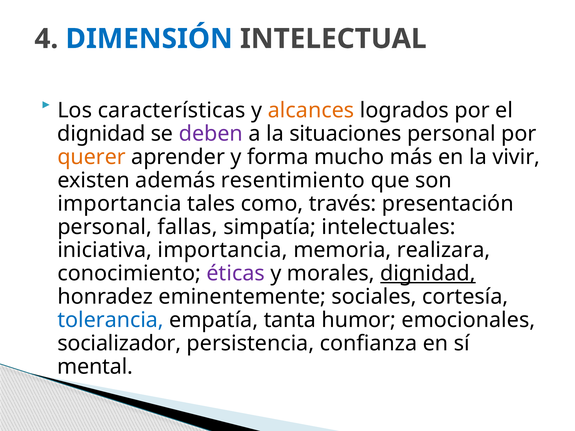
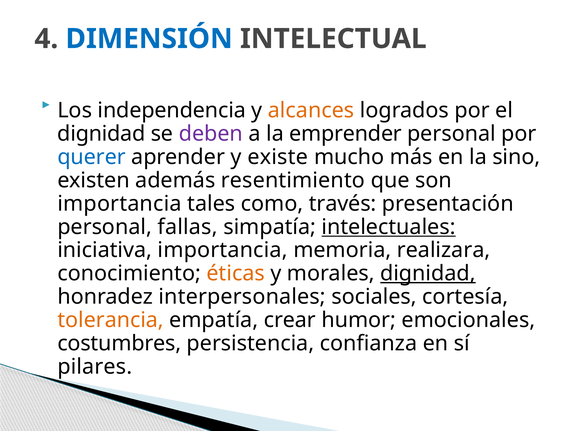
características: características -> independencia (172, 110)
situaciones: situaciones -> emprender (346, 134)
querer colour: orange -> blue (92, 157)
forma: forma -> existe (278, 157)
vivir: vivir -> sino (516, 157)
intelectuales underline: none -> present (389, 227)
éticas colour: purple -> orange (236, 274)
eminentemente: eminentemente -> interpersonales (242, 297)
tolerancia colour: blue -> orange (111, 320)
tanta: tanta -> crear (290, 320)
socializador: socializador -> costumbres (119, 344)
mental: mental -> pilares (95, 367)
